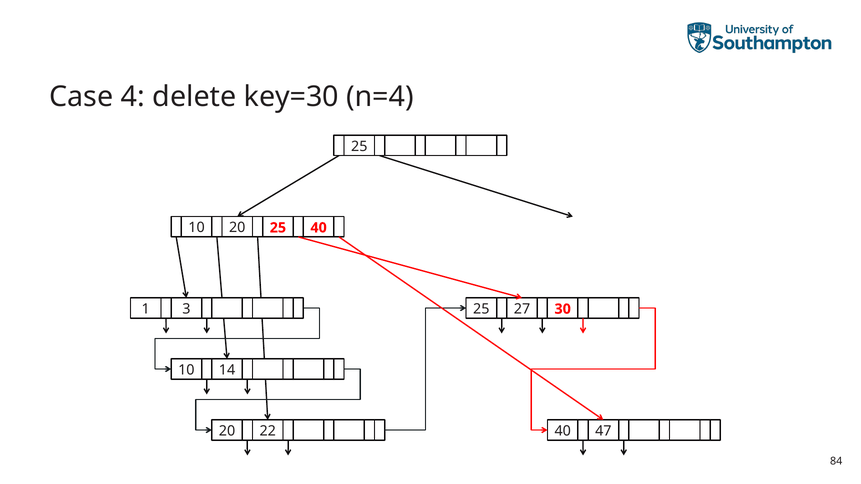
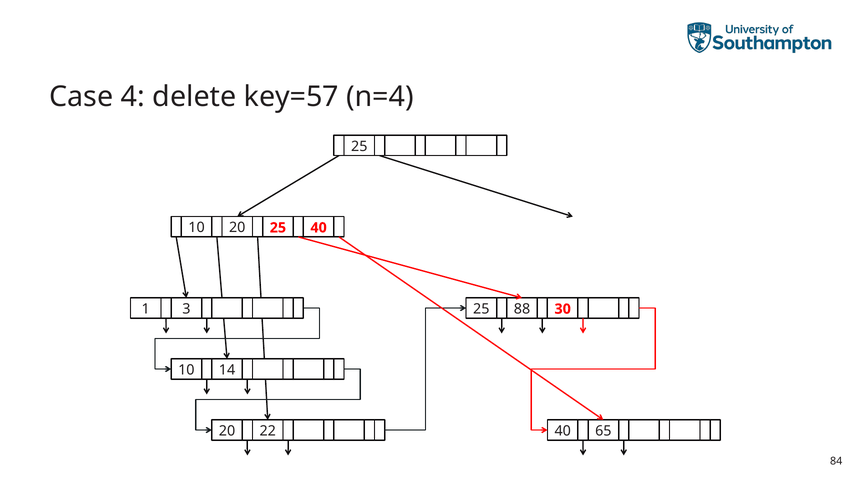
key=30: key=30 -> key=57 (291, 97)
27: 27 -> 88 (522, 309)
47: 47 -> 65 (603, 431)
